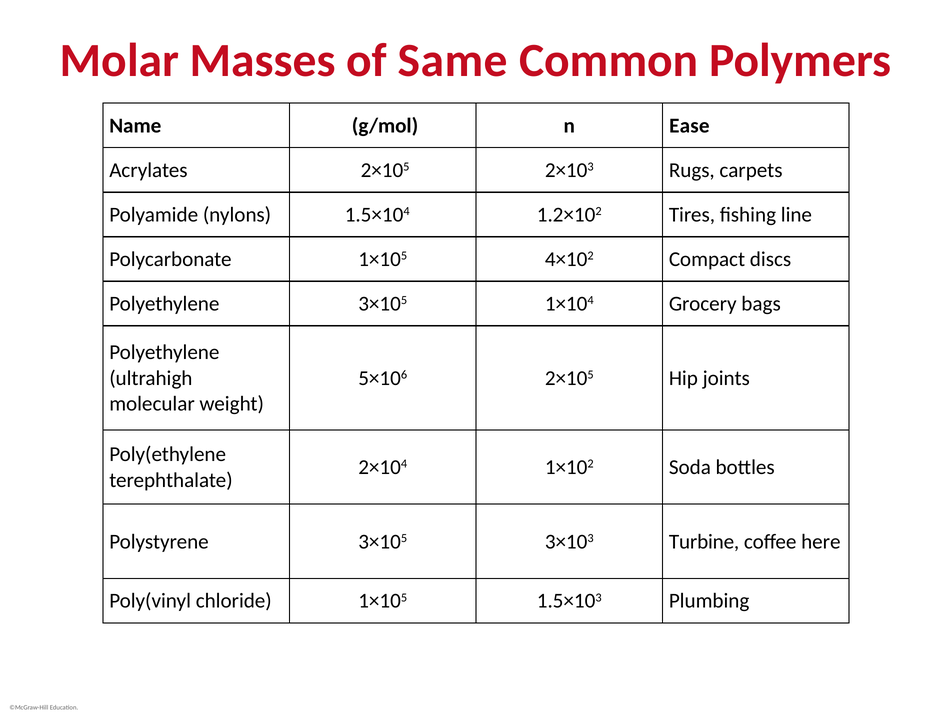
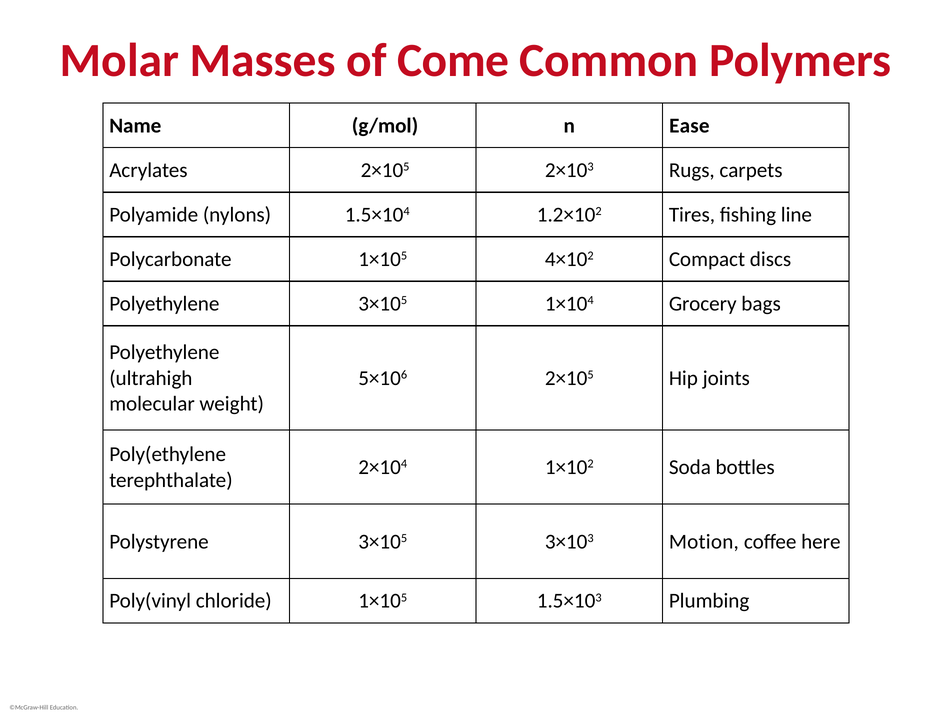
Same: Same -> Come (453, 60)
Turbine: Turbine -> Motion (704, 542)
